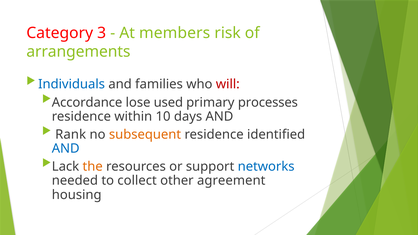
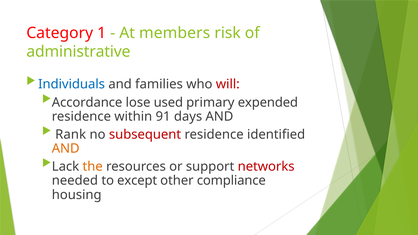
3: 3 -> 1 (102, 33)
arrangements: arrangements -> administrative (78, 52)
processes: processes -> expended (268, 102)
10: 10 -> 91 (163, 117)
subsequent colour: orange -> red (145, 135)
AND colour: blue -> orange (66, 149)
networks colour: blue -> red (266, 167)
collect: collect -> except (137, 181)
agreement: agreement -> compliance (231, 181)
